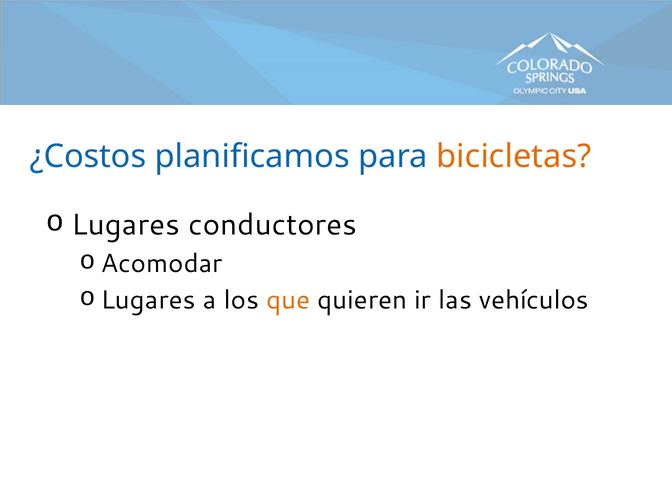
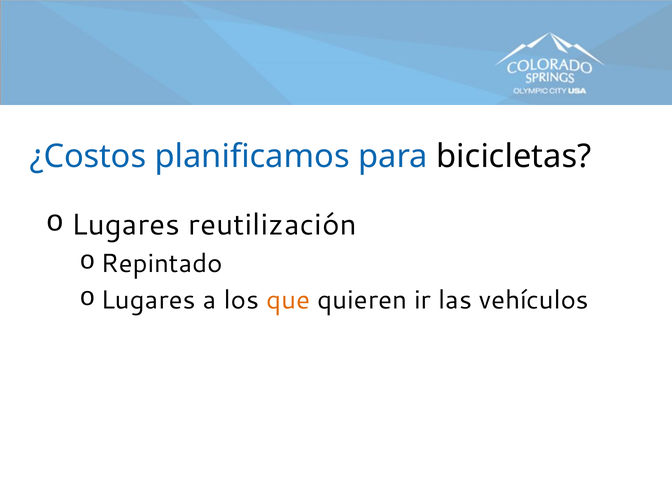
bicicletas colour: orange -> black (514, 156)
conductores: conductores -> reutilización (273, 225)
Acomodar: Acomodar -> Repintado (162, 264)
